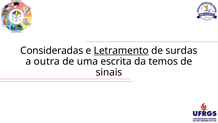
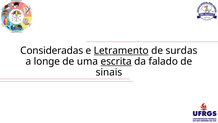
outra: outra -> longe (47, 61)
escrita underline: none -> present (116, 61)
temos: temos -> falado (163, 61)
